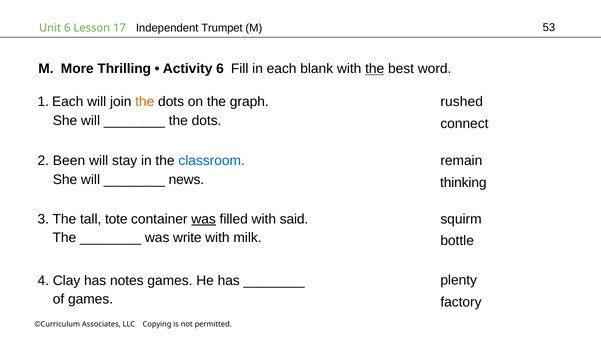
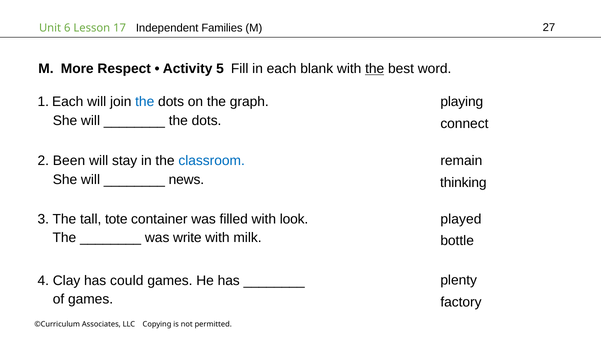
Trumpet: Trumpet -> Families (222, 28)
53: 53 -> 27 (549, 28)
Thrilling: Thrilling -> Respect (124, 69)
Activity 6: 6 -> 5 (220, 69)
rushed: rushed -> playing (462, 102)
the colour: orange -> blue (145, 102)
squirm: squirm -> played (461, 219)
was underline: present -> none (204, 219)
said: said -> look (294, 219)
notes: notes -> could (127, 281)
